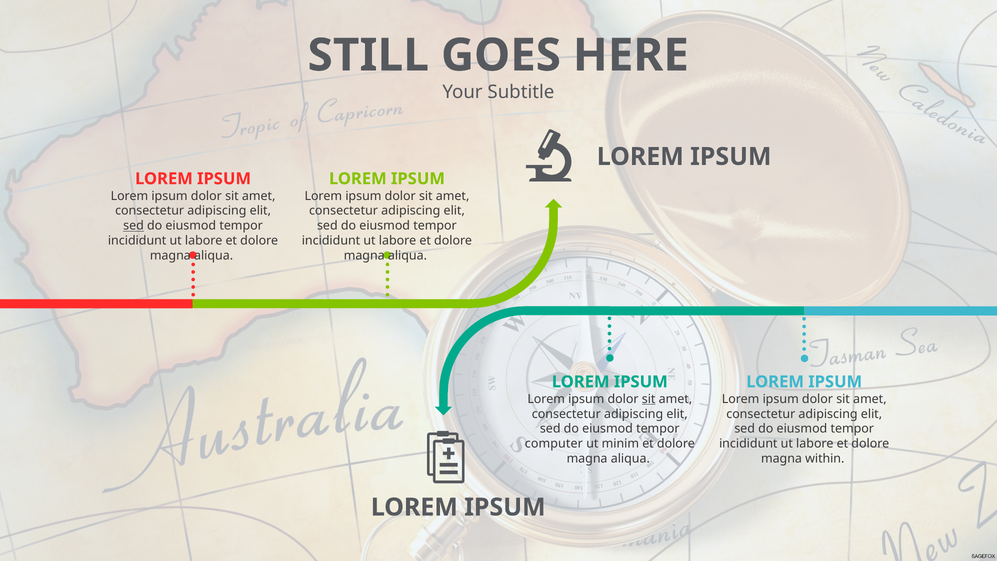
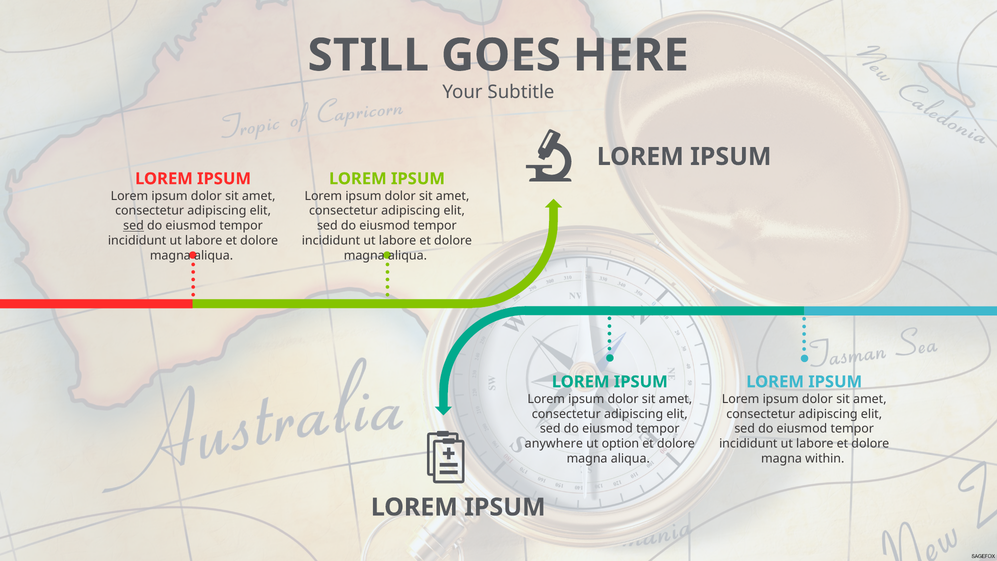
sit underline: present -> none (649, 399)
computer: computer -> anywhere (554, 444)
minim: minim -> option (620, 444)
